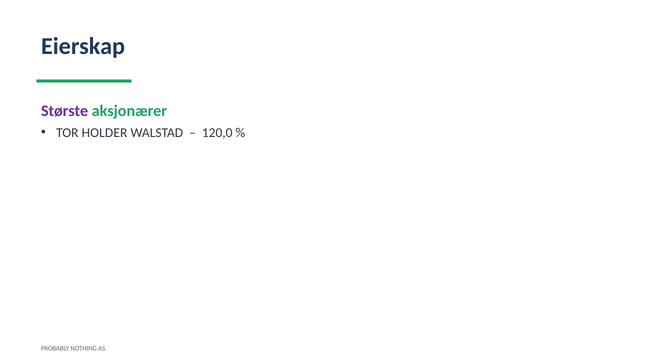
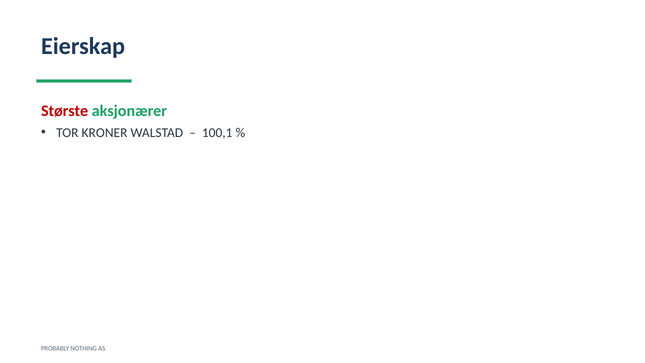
Største colour: purple -> red (65, 111)
HOLDER: HOLDER -> KRONER (105, 133)
120,0: 120,0 -> 100,1 (217, 133)
